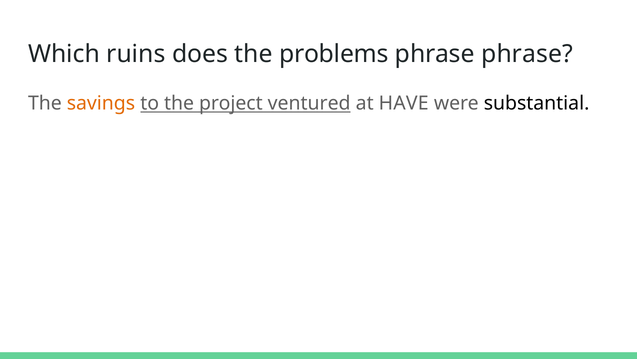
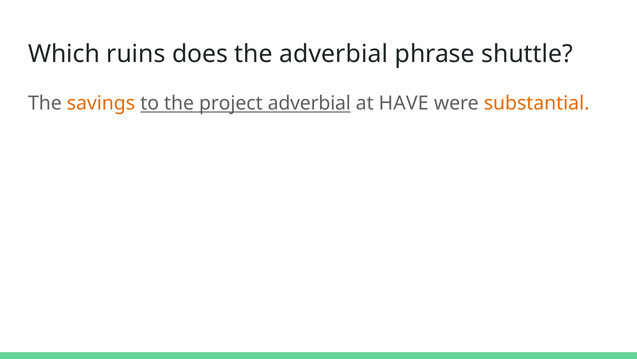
the problems: problems -> adverbial (334, 54)
phrase phrase: phrase -> shuttle (527, 54)
project ventured: ventured -> adverbial (309, 103)
substantial colour: black -> orange (537, 103)
